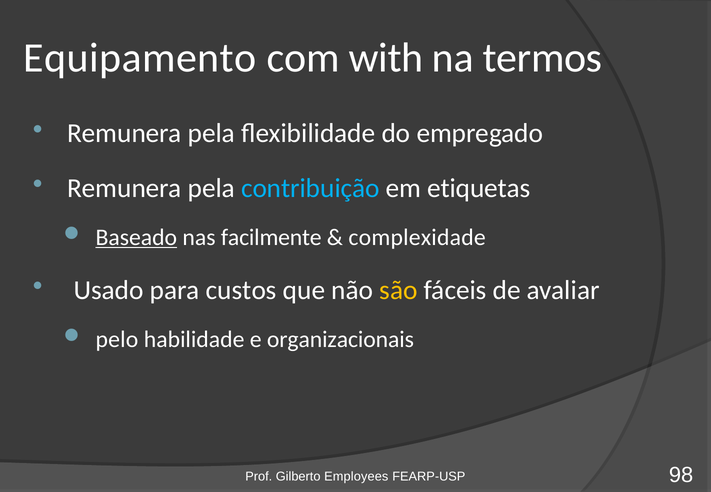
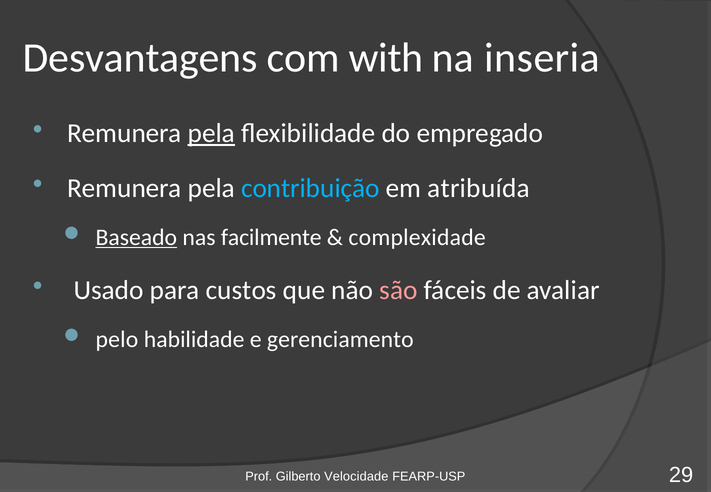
Equipamento: Equipamento -> Desvantagens (140, 58)
termos: termos -> inseria (542, 58)
pela underline: none -> present (211, 133)
etiquetas: etiquetas -> atribuída (479, 188)
são colour: yellow -> pink (398, 290)
organizacionais: organizacionais -> gerenciamento (340, 339)
Employees: Employees -> Velocidade (356, 477)
98: 98 -> 29 (681, 475)
